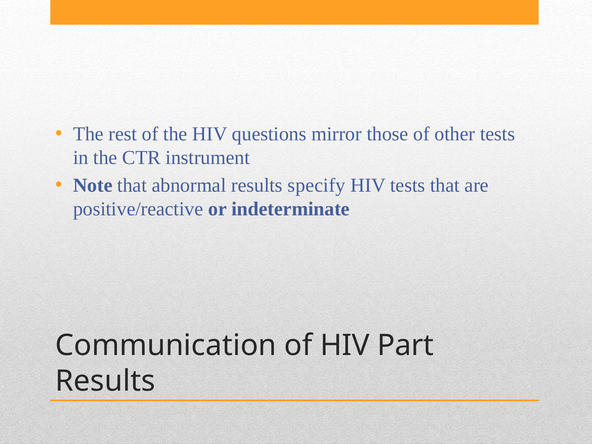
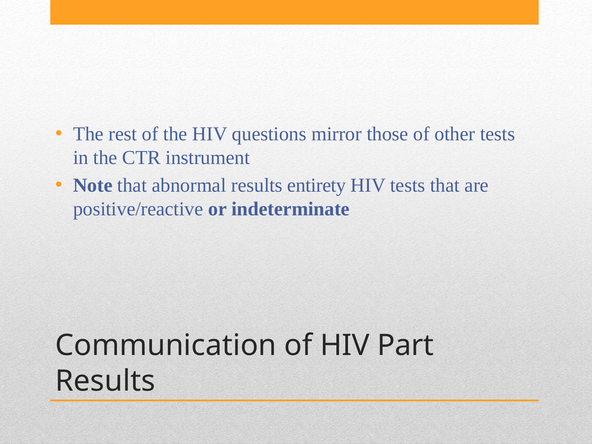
specify: specify -> entirety (317, 185)
